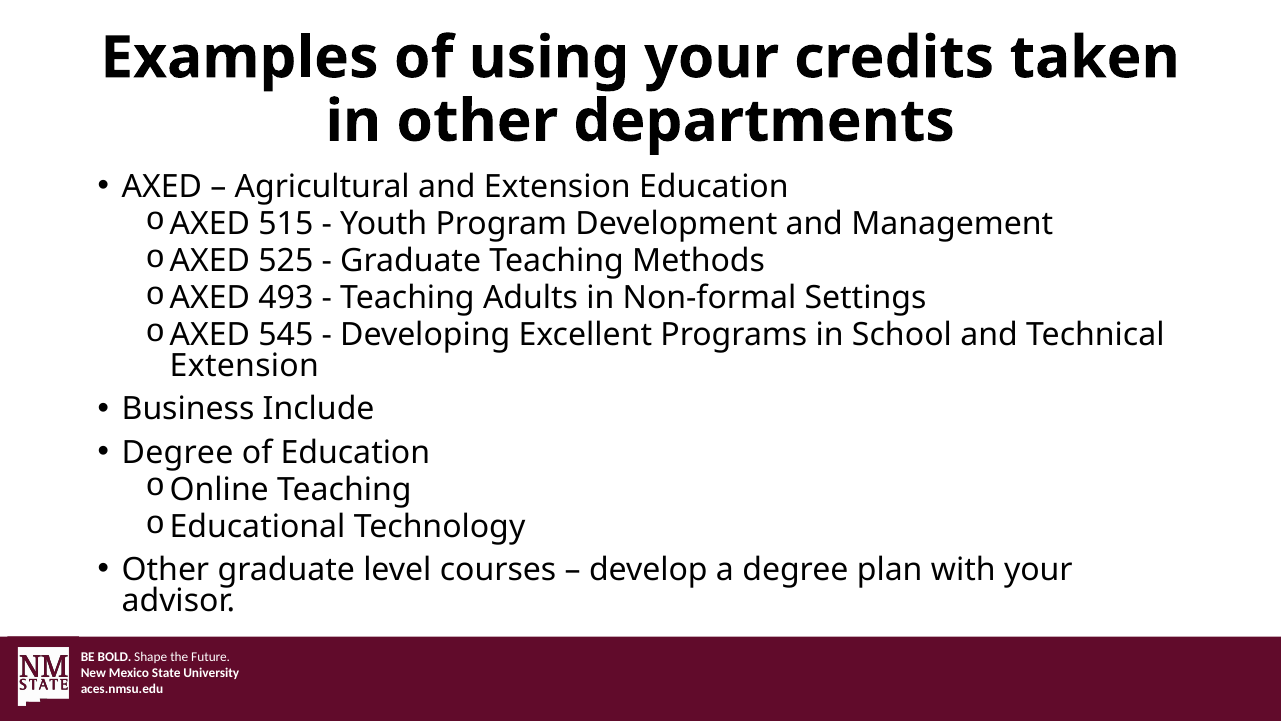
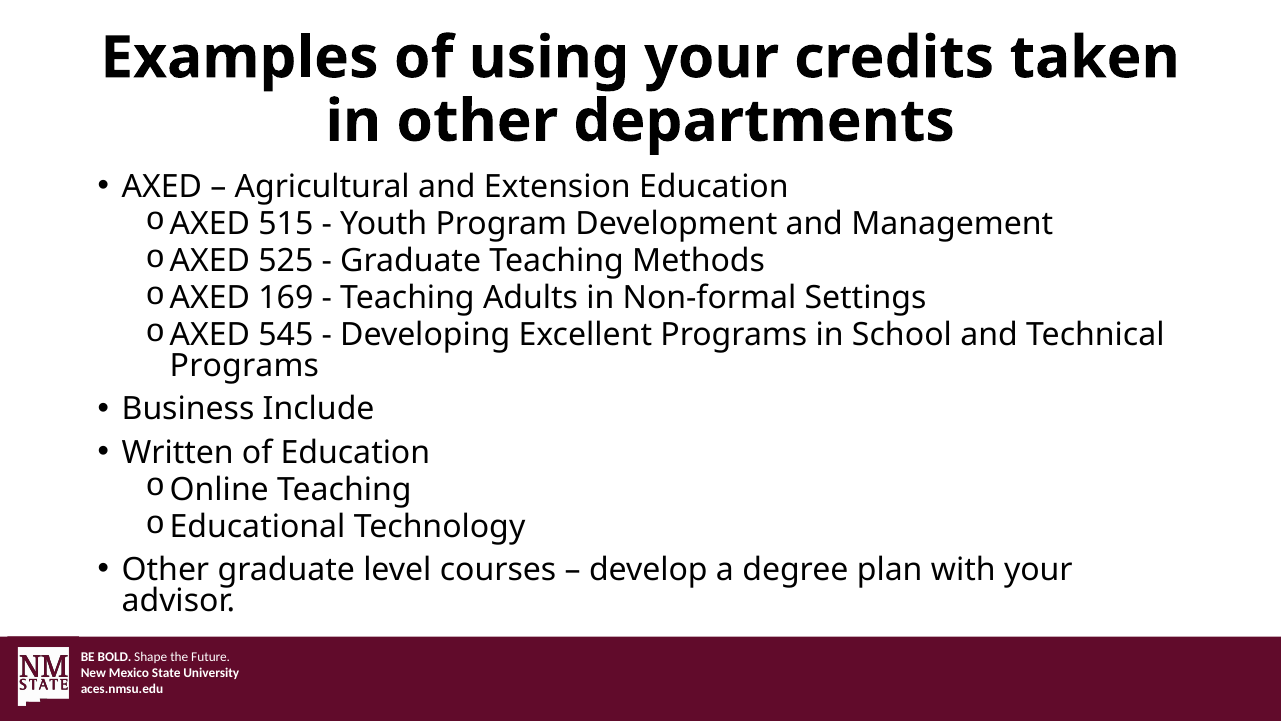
493: 493 -> 169 (286, 298)
Extension: Extension -> Programs (244, 366)
Degree: Degree -> Written (178, 452)
